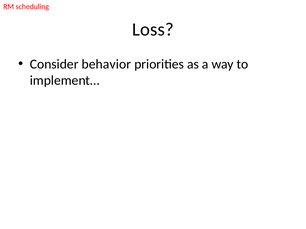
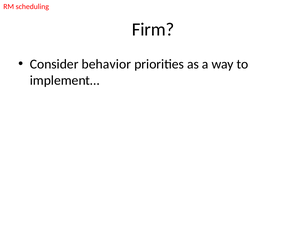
Loss: Loss -> Firm (153, 30)
